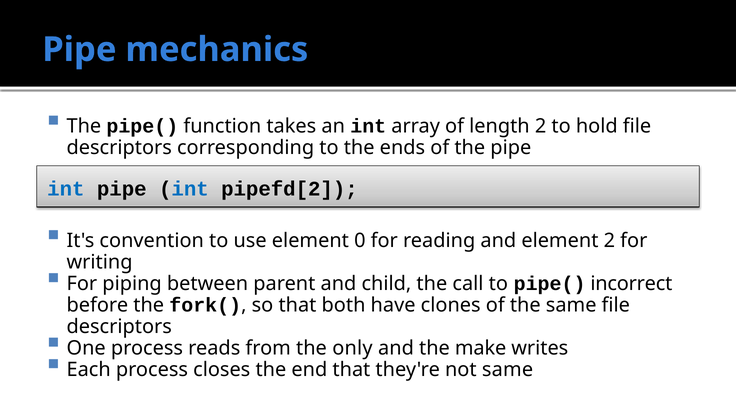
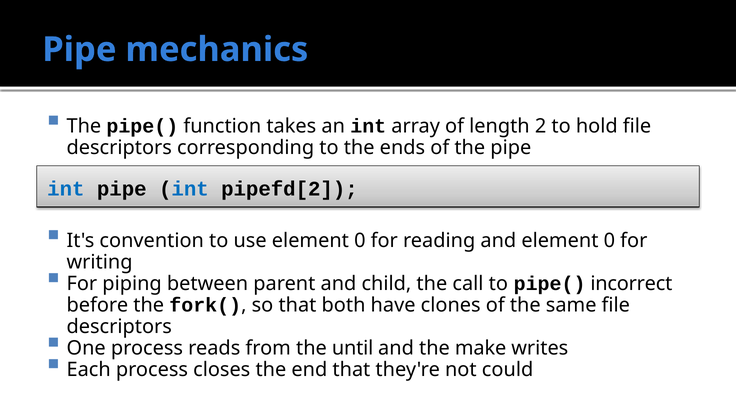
and element 2: 2 -> 0 (609, 241)
only: only -> until (353, 348)
not same: same -> could (508, 370)
